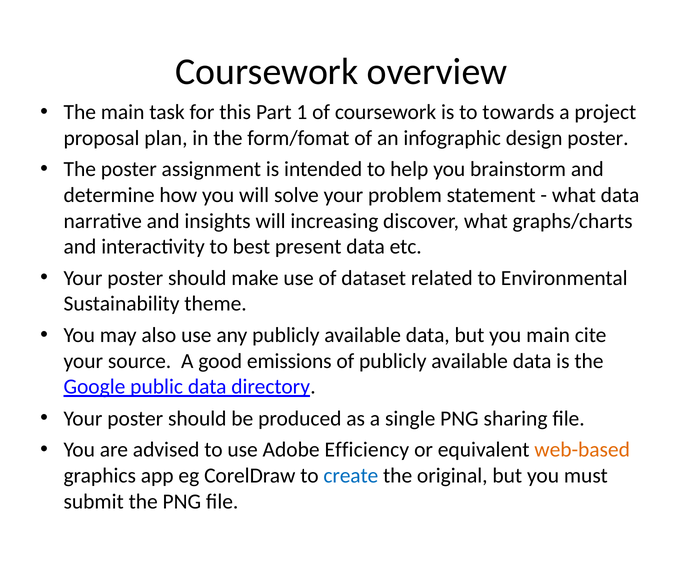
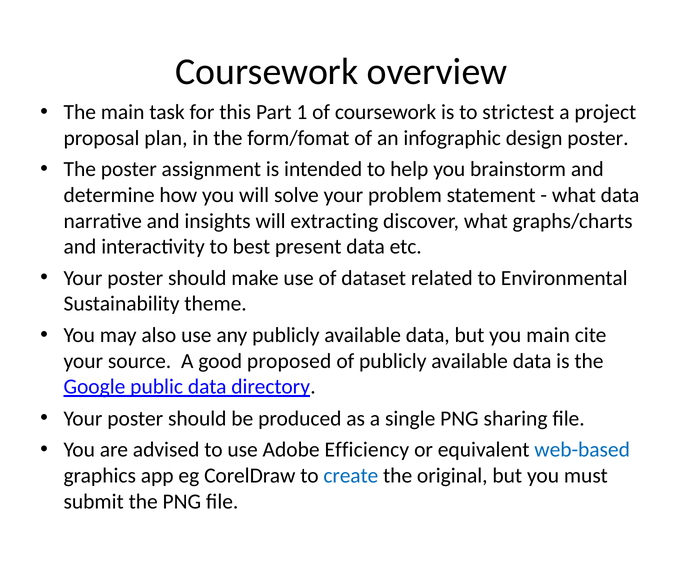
towards: towards -> strictest (518, 112)
increasing: increasing -> extracting (334, 221)
emissions: emissions -> proposed (289, 361)
web-based colour: orange -> blue (582, 450)
